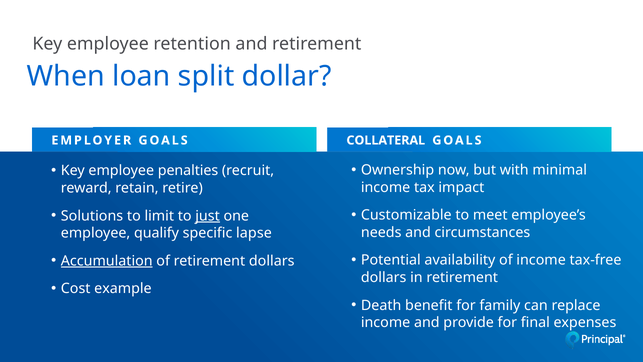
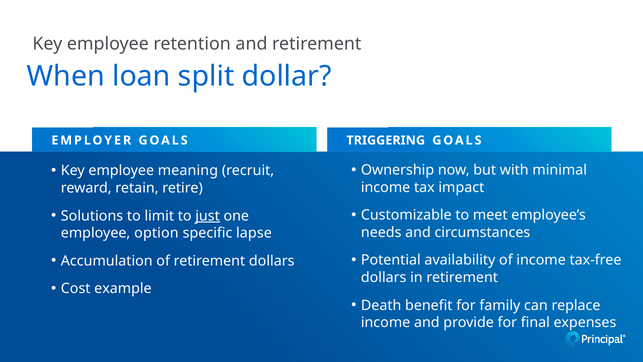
COLLATERAL: COLLATERAL -> TRIGGERING (386, 140)
penalties: penalties -> meaning (188, 171)
qualify: qualify -> option (156, 233)
Accumulation underline: present -> none (107, 261)
